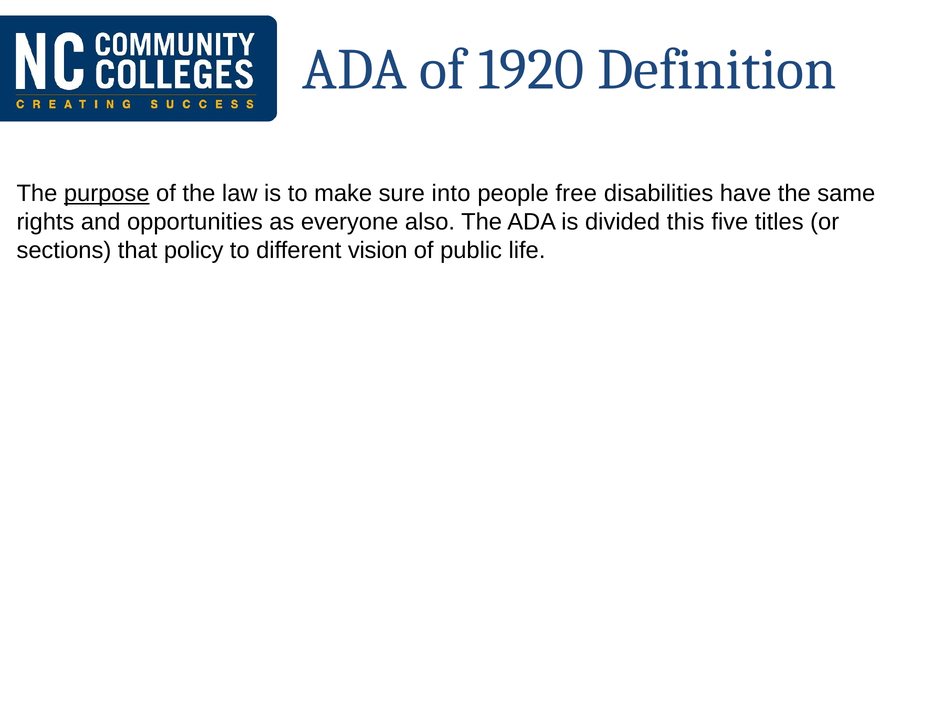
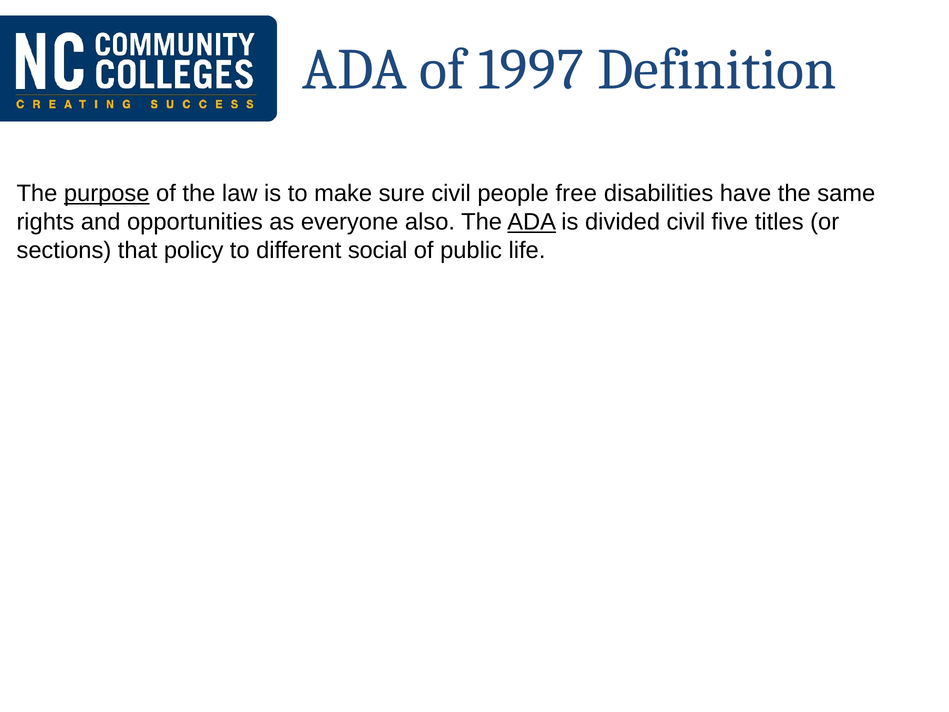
1920: 1920 -> 1997 (531, 70)
sure into: into -> civil (451, 194)
ADA underline: none -> present (532, 222)
divided this: this -> civil (686, 222)
vision: vision -> social (378, 251)
